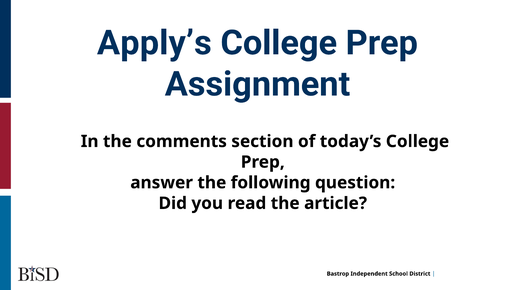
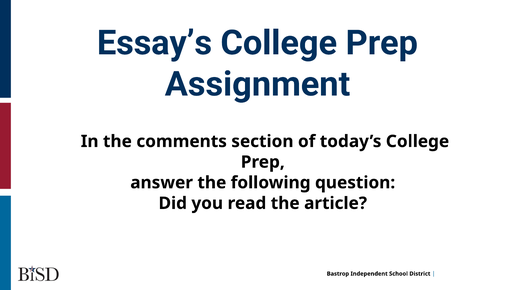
Apply’s: Apply’s -> Essay’s (155, 43)
